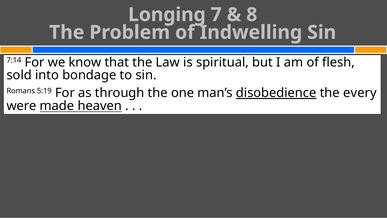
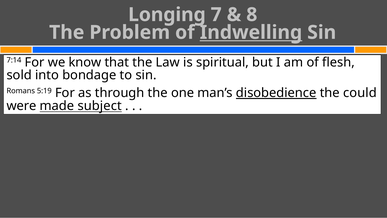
Indwelling underline: none -> present (251, 32)
every: every -> could (360, 93)
heaven: heaven -> subject (100, 106)
